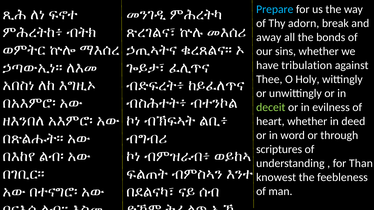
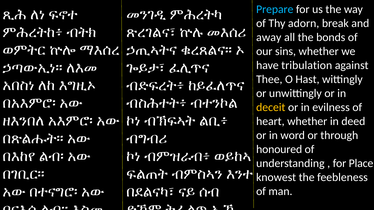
Holy: Holy -> Hast (307, 79)
deceit colour: light green -> yellow (271, 107)
scriptures: scriptures -> honoured (279, 149)
Than: Than -> Place (361, 163)
